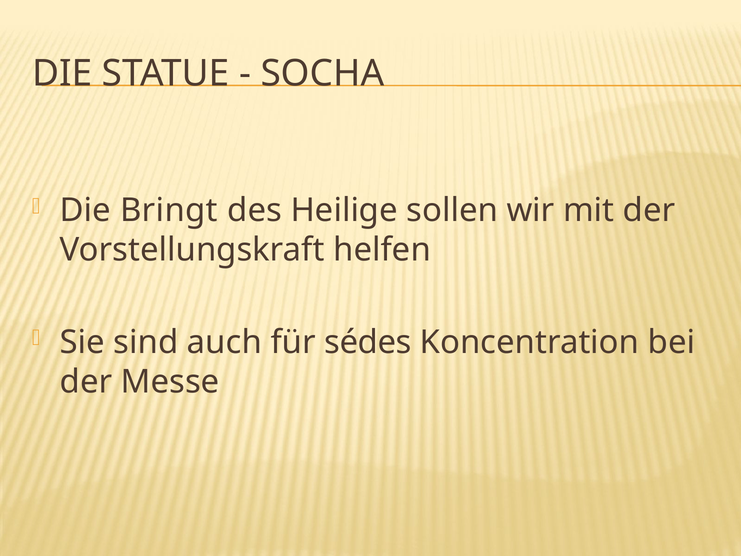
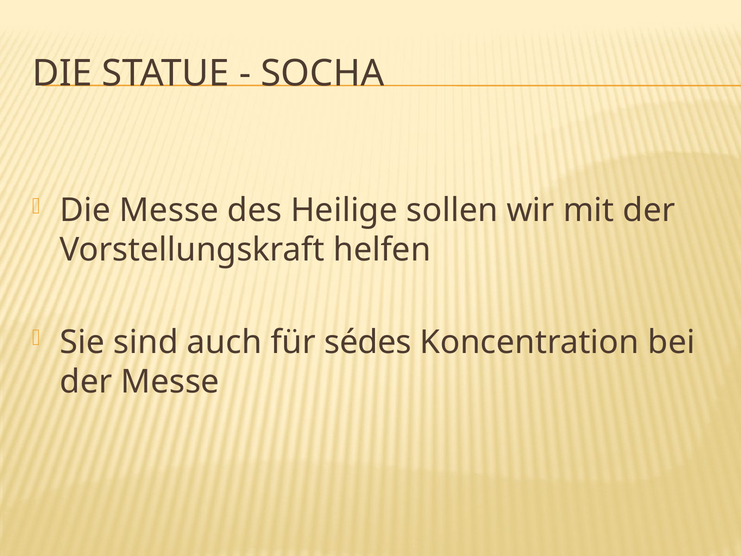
Die Bringt: Bringt -> Messe (169, 210)
